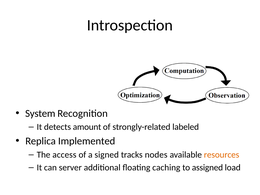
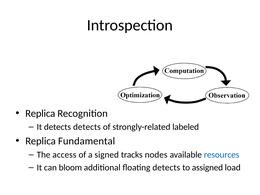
System: System -> Replica (40, 113)
detects amount: amount -> detects (87, 127)
Implemented: Implemented -> Fundamental (87, 141)
resources colour: orange -> blue (222, 155)
server: server -> bloom (70, 168)
floating caching: caching -> detects (166, 168)
